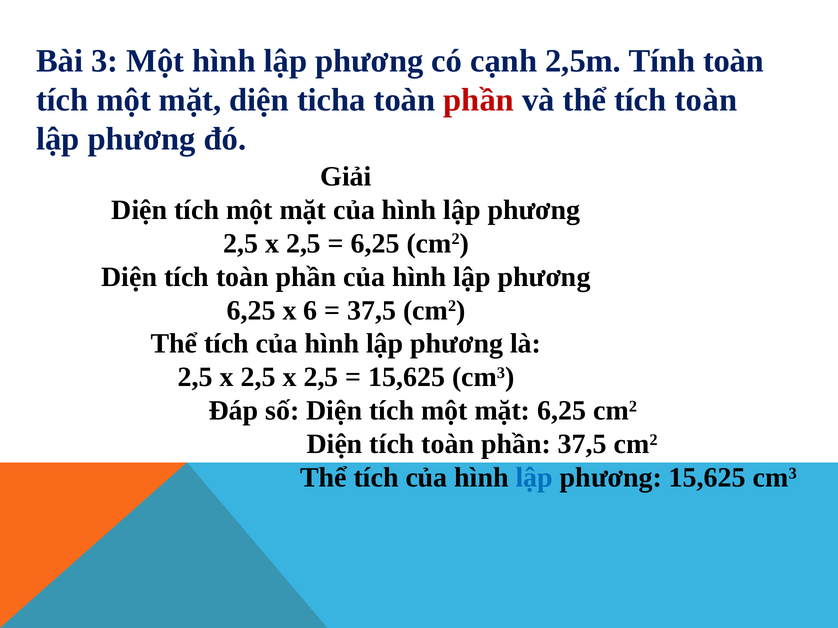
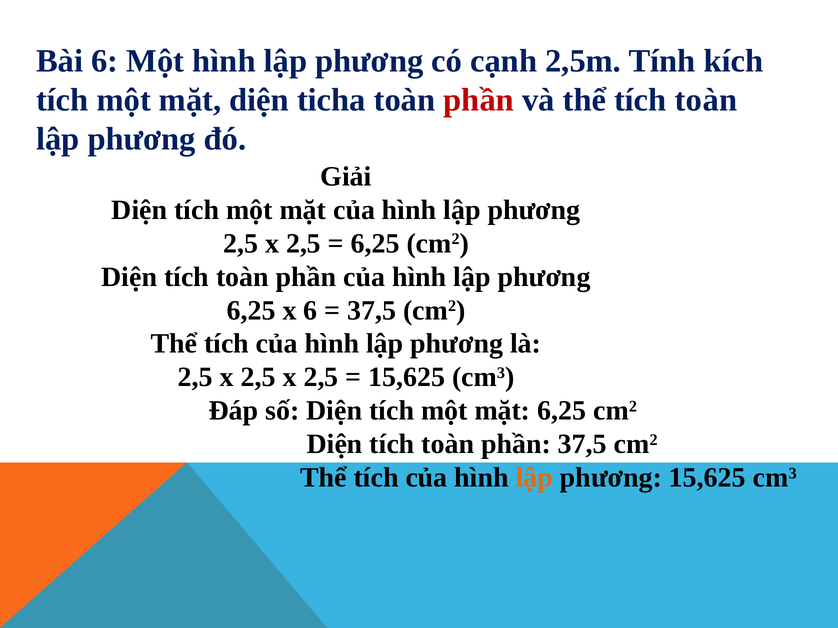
Bài 3: 3 -> 6 (105, 61)
Tính toàn: toàn -> kích (734, 61)
lập colour: blue -> orange (534, 478)
